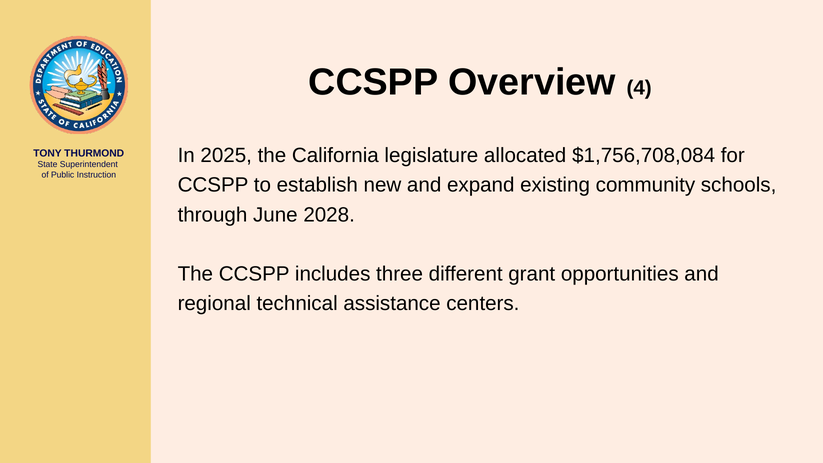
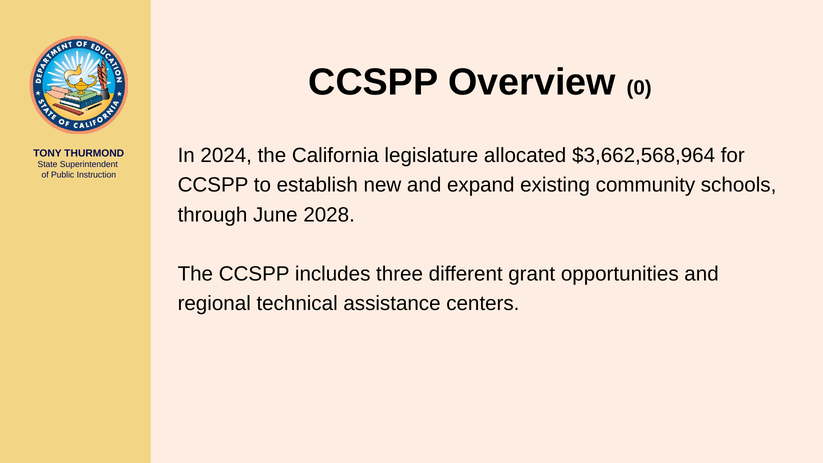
4: 4 -> 0 (639, 88)
2025: 2025 -> 2024 (226, 156)
$1,756,708,084: $1,756,708,084 -> $3,662,568,964 (644, 156)
